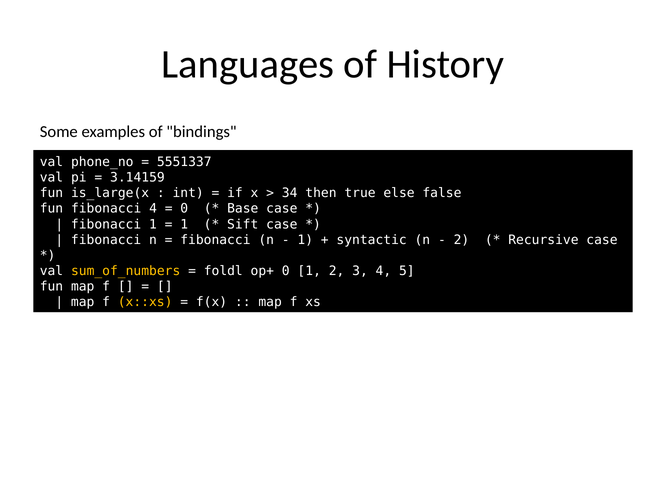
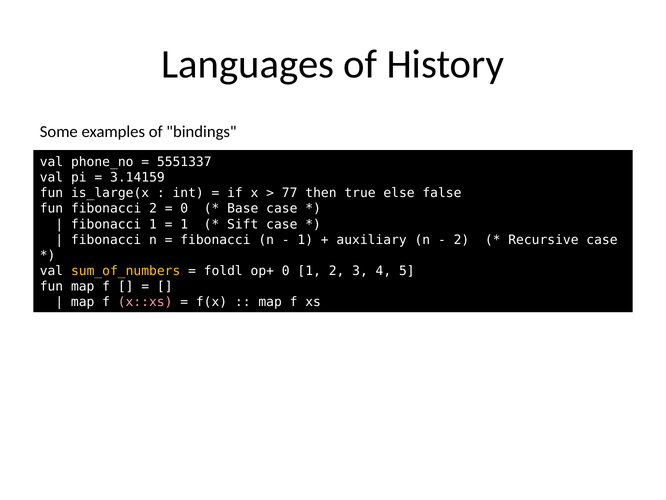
34: 34 -> 77 (290, 193)
fibonacci 4: 4 -> 2 (153, 208)
syntactic: syntactic -> auxiliary (372, 240)
x::xs colour: yellow -> pink (145, 302)
